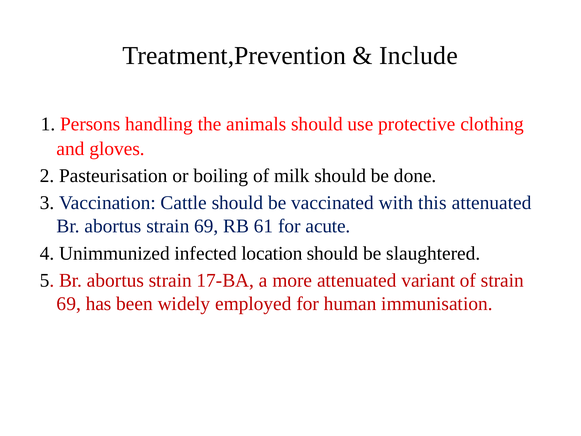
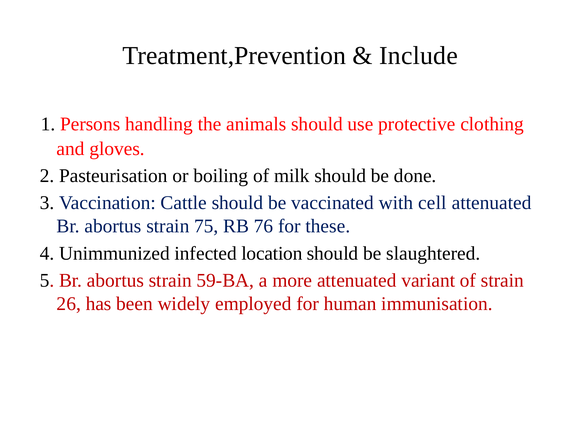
this: this -> cell (432, 203)
abortus strain 69: 69 -> 75 (206, 226)
61: 61 -> 76 (264, 226)
acute: acute -> these (328, 226)
17-BA: 17-BA -> 59-BA (225, 280)
69: 69 -> 26 (69, 303)
